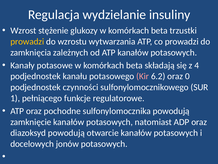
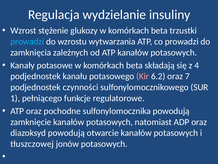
prowadzi colour: yellow -> light blue (27, 41)
0: 0 -> 7 (187, 76)
docelowych: docelowych -> tłuszczowej (32, 143)
